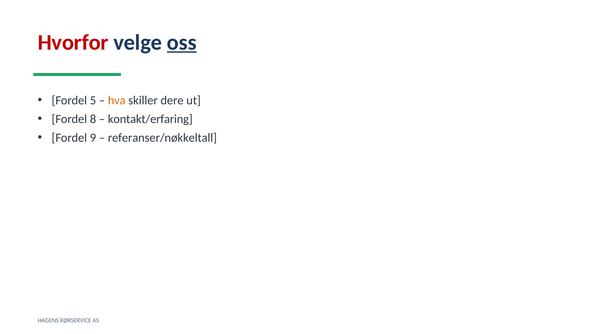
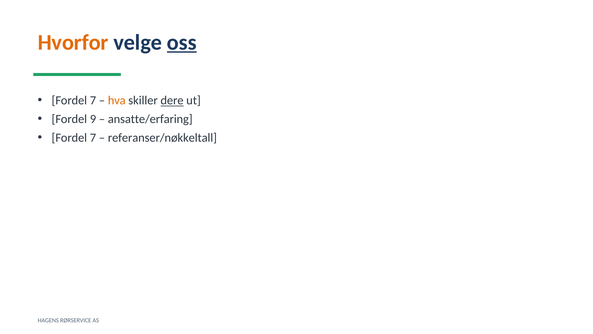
Hvorfor colour: red -> orange (73, 42)
5: 5 -> 7 (93, 100)
dere underline: none -> present (172, 100)
8: 8 -> 9 (93, 119)
kontakt/erfaring: kontakt/erfaring -> ansatte/erfaring (150, 119)
9: 9 -> 7 (93, 138)
